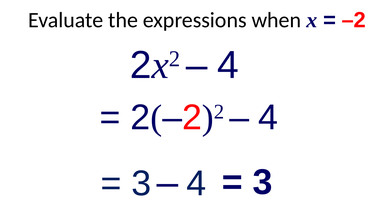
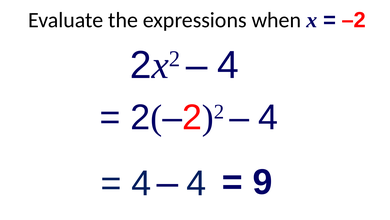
3: 3 -> 4 (141, 183)
3: 3 -> 9 (263, 182)
